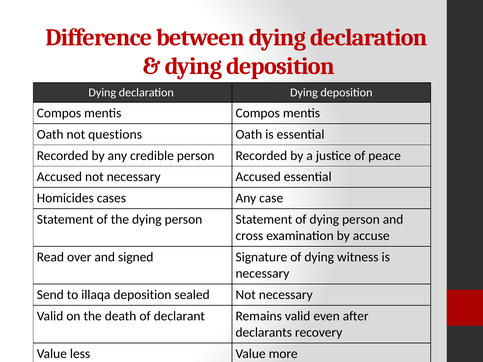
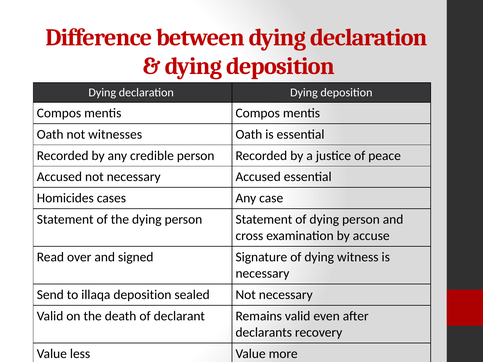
questions: questions -> witnesses (115, 134)
